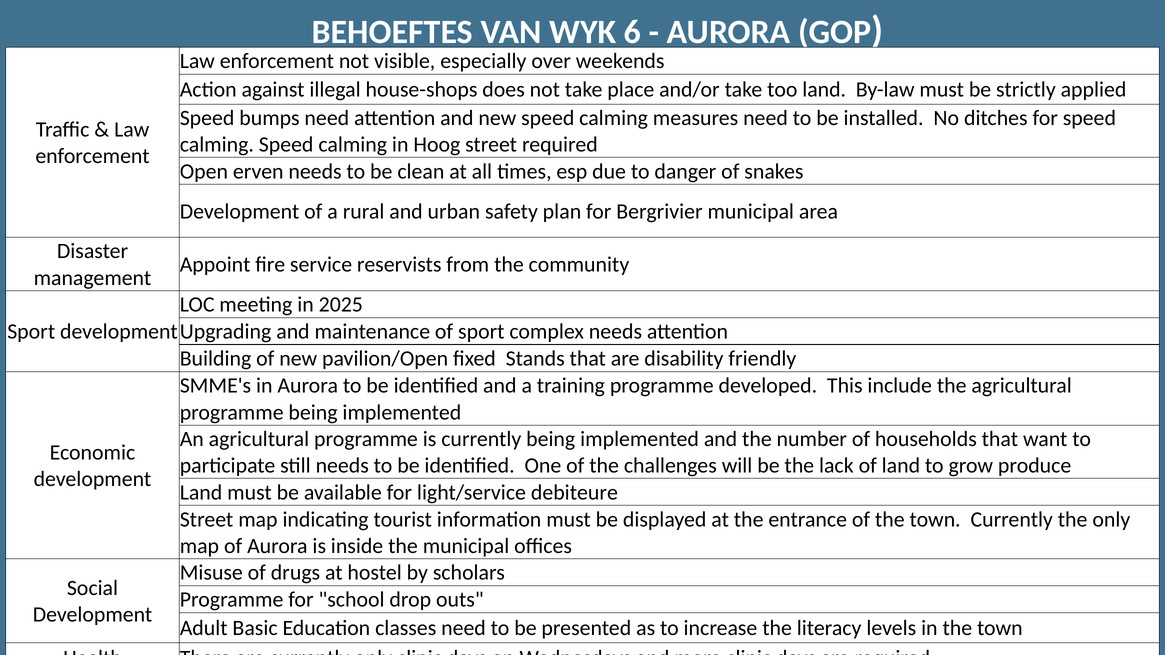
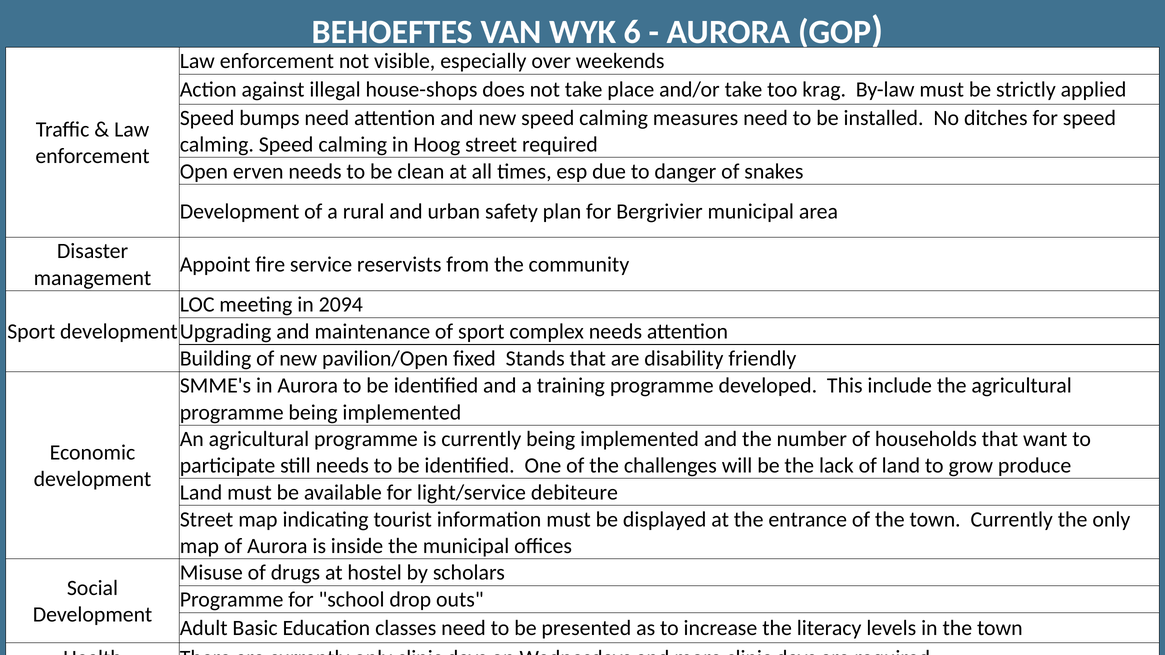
too land: land -> krag (824, 90)
2025: 2025 -> 2094 (341, 305)
